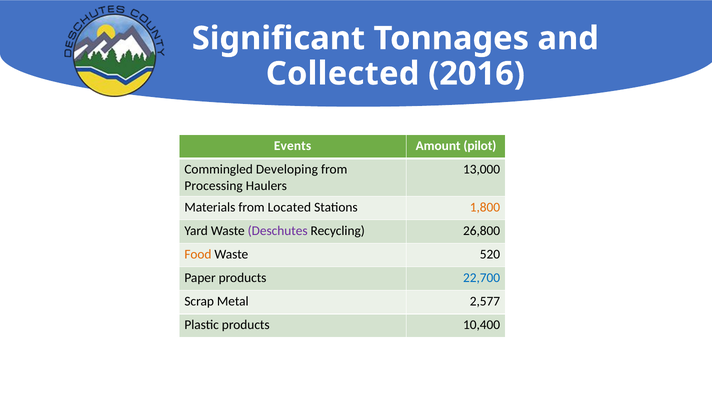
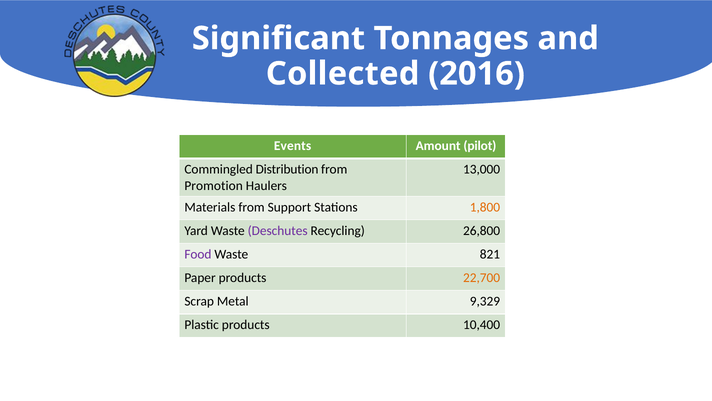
Developing: Developing -> Distribution (287, 169)
Processing: Processing -> Promotion (214, 185)
Located: Located -> Support (289, 207)
Food colour: orange -> purple (198, 254)
520: 520 -> 821 (490, 254)
22,700 colour: blue -> orange (482, 278)
2,577: 2,577 -> 9,329 (485, 301)
